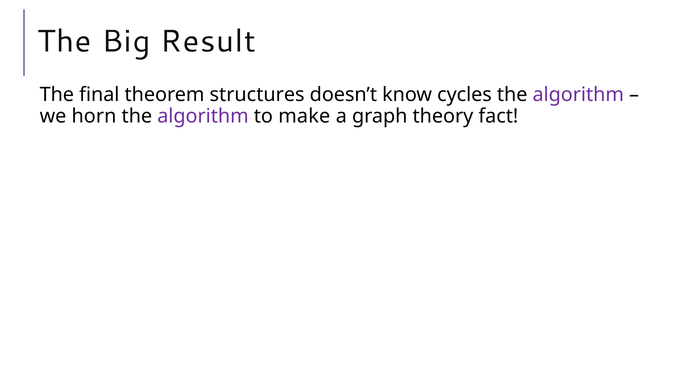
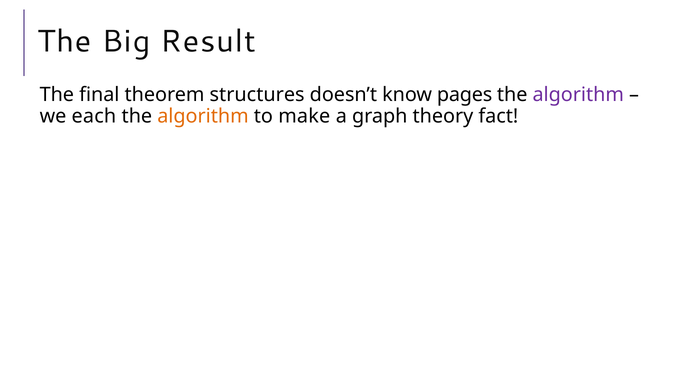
cycles: cycles -> pages (465, 95)
horn: horn -> each (94, 116)
algorithm colour: purple -> orange (203, 116)
